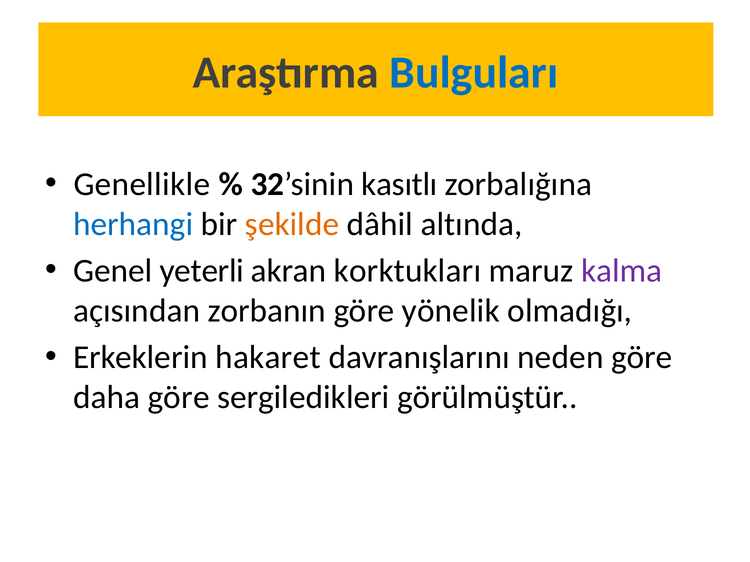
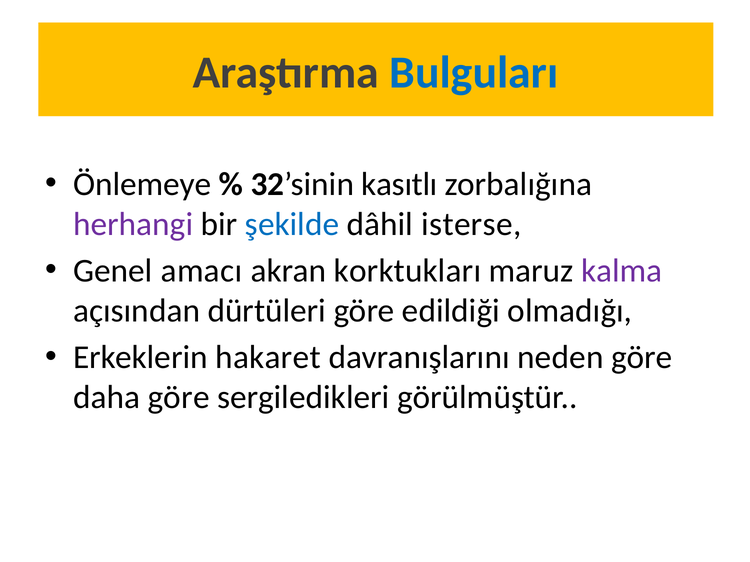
Genellikle: Genellikle -> Önlemeye (142, 184)
herhangi colour: blue -> purple (133, 224)
şekilde colour: orange -> blue (292, 224)
altında: altında -> isterse (471, 224)
yeterli: yeterli -> amacı (202, 271)
zorbanın: zorbanın -> dürtüleri (267, 311)
yönelik: yönelik -> edildiği (451, 311)
